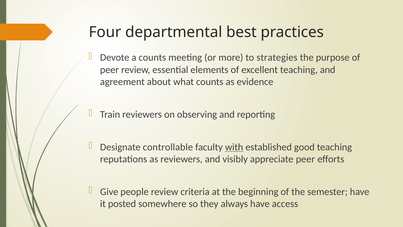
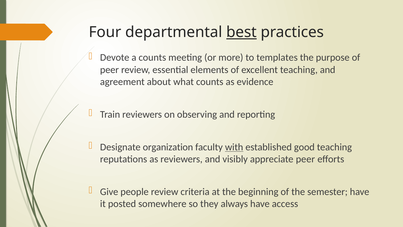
best underline: none -> present (241, 32)
strategies: strategies -> templates (277, 58)
controllable: controllable -> organization (168, 147)
